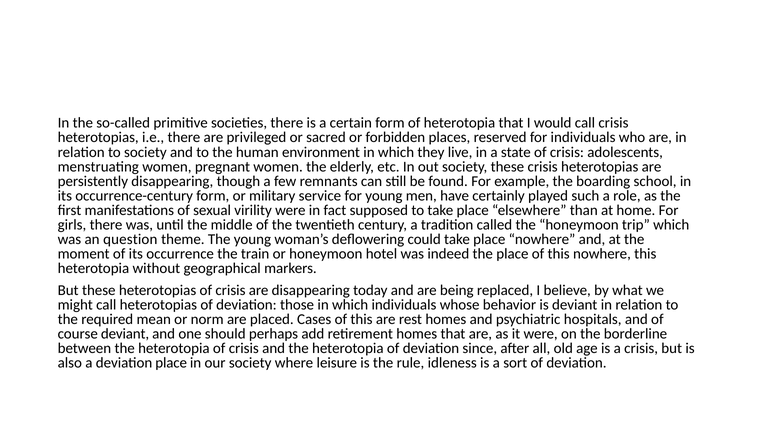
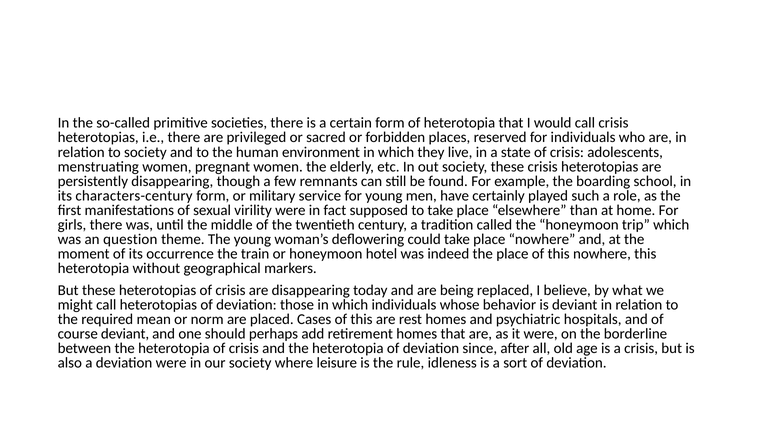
occurrence-century: occurrence-century -> characters-century (134, 196)
deviation place: place -> were (171, 363)
